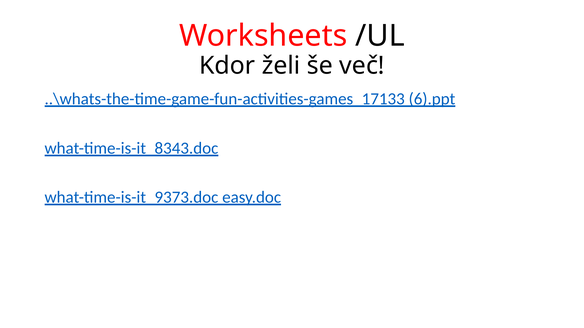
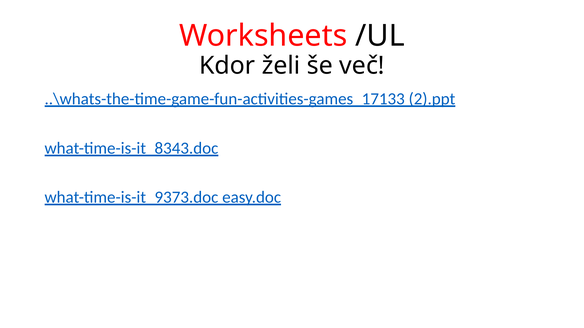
6).ppt: 6).ppt -> 2).ppt (432, 99)
